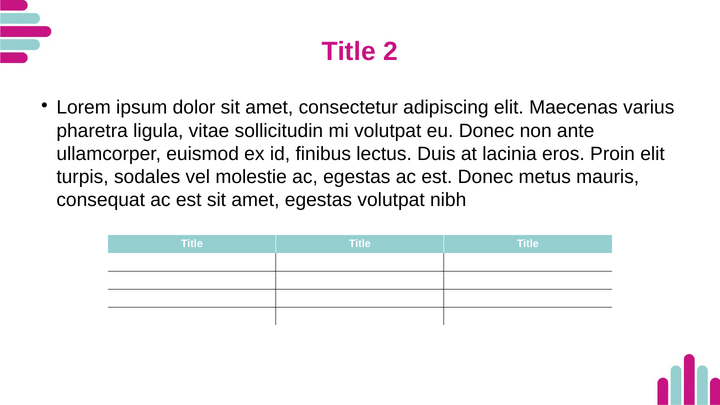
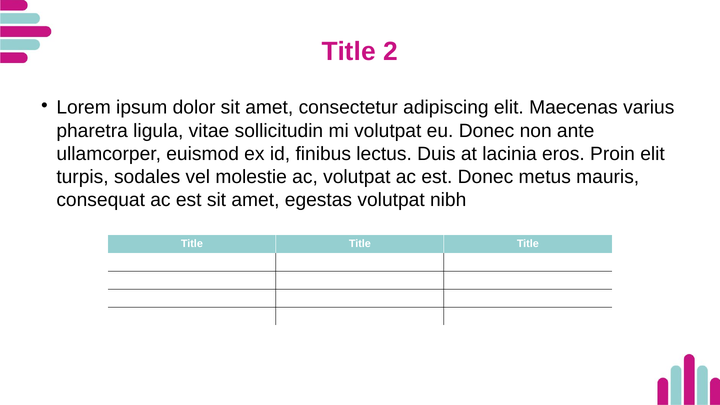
ac egestas: egestas -> volutpat (357, 177)
